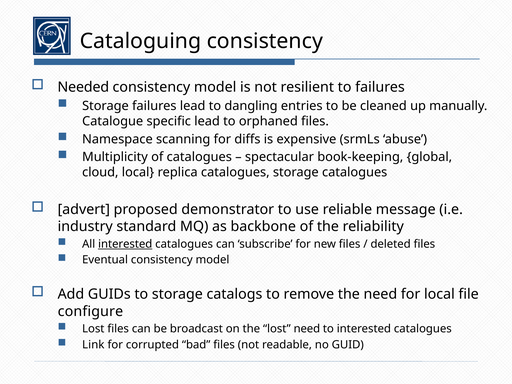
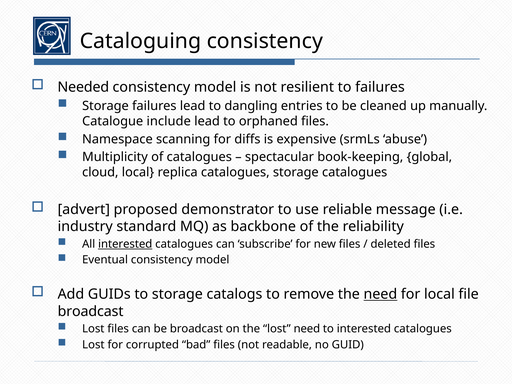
specific: specific -> include (169, 121)
need underline: none -> present (380, 294)
configure: configure -> broadcast (91, 311)
Link: Link -> Lost (93, 345)
